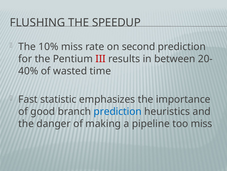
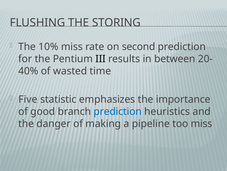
SPEEDUP: SPEEDUP -> STORING (116, 23)
III colour: red -> black (101, 59)
Fast: Fast -> Five (28, 99)
